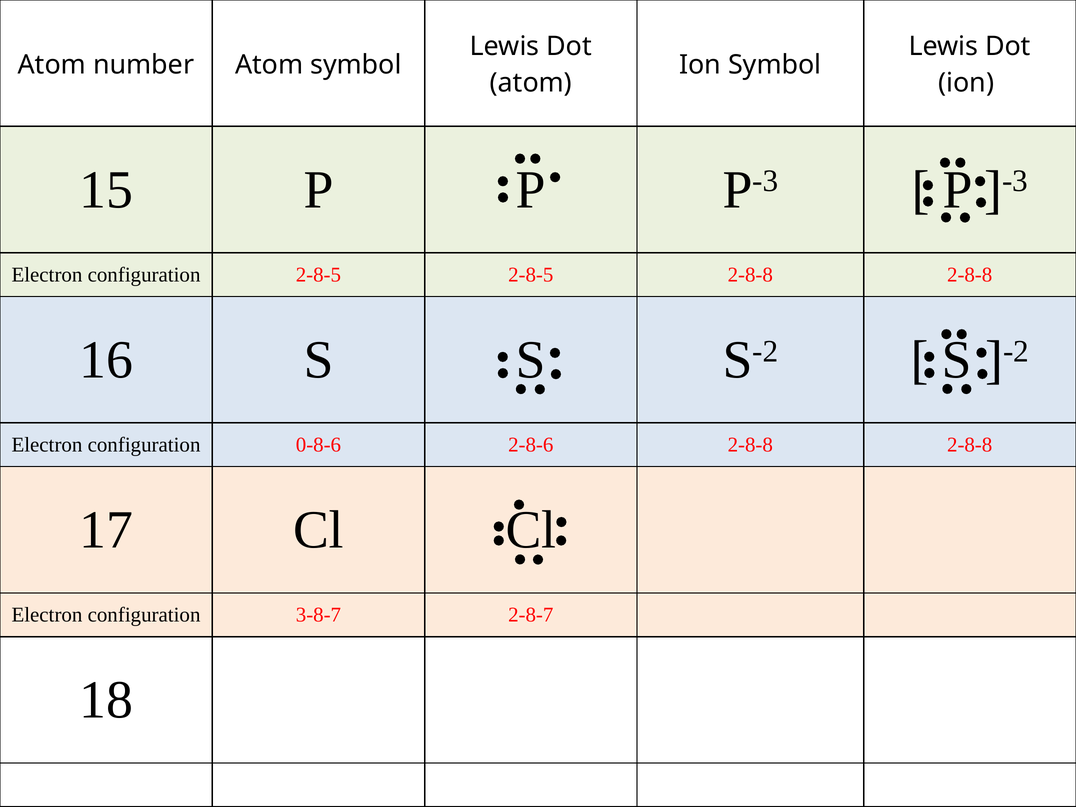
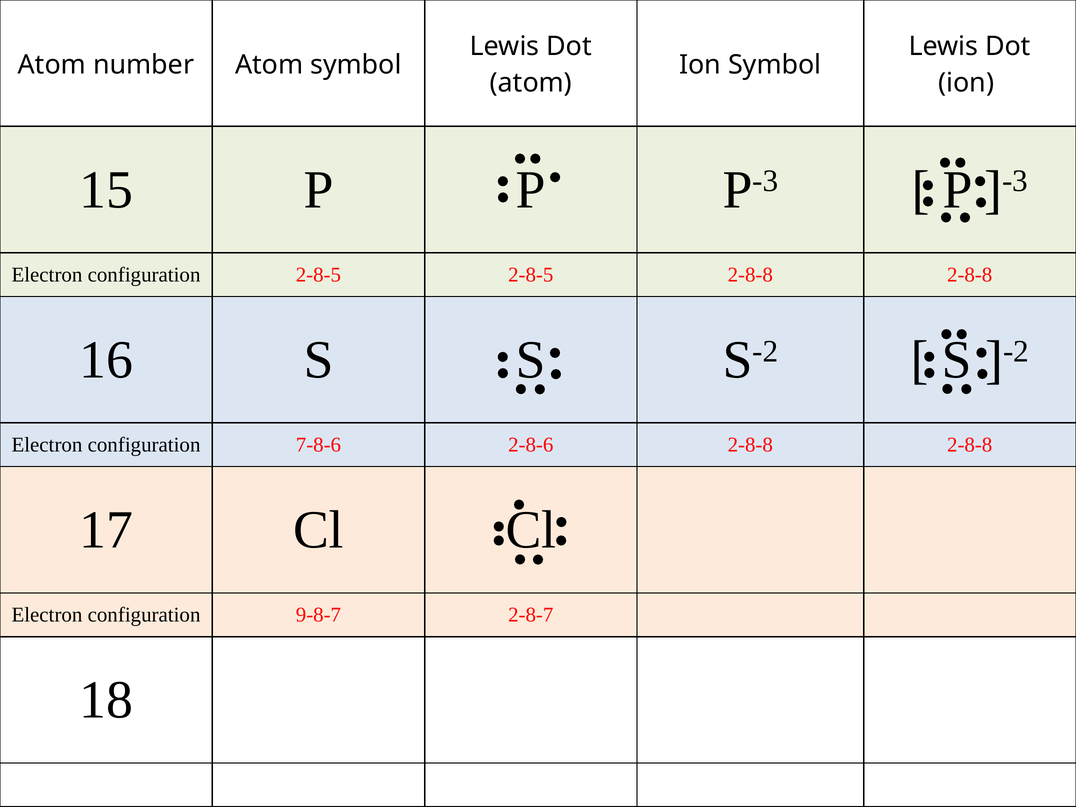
0-8-6: 0-8-6 -> 7-8-6 (318, 445)
3-8-7: 3-8-7 -> 9-8-7 (318, 615)
